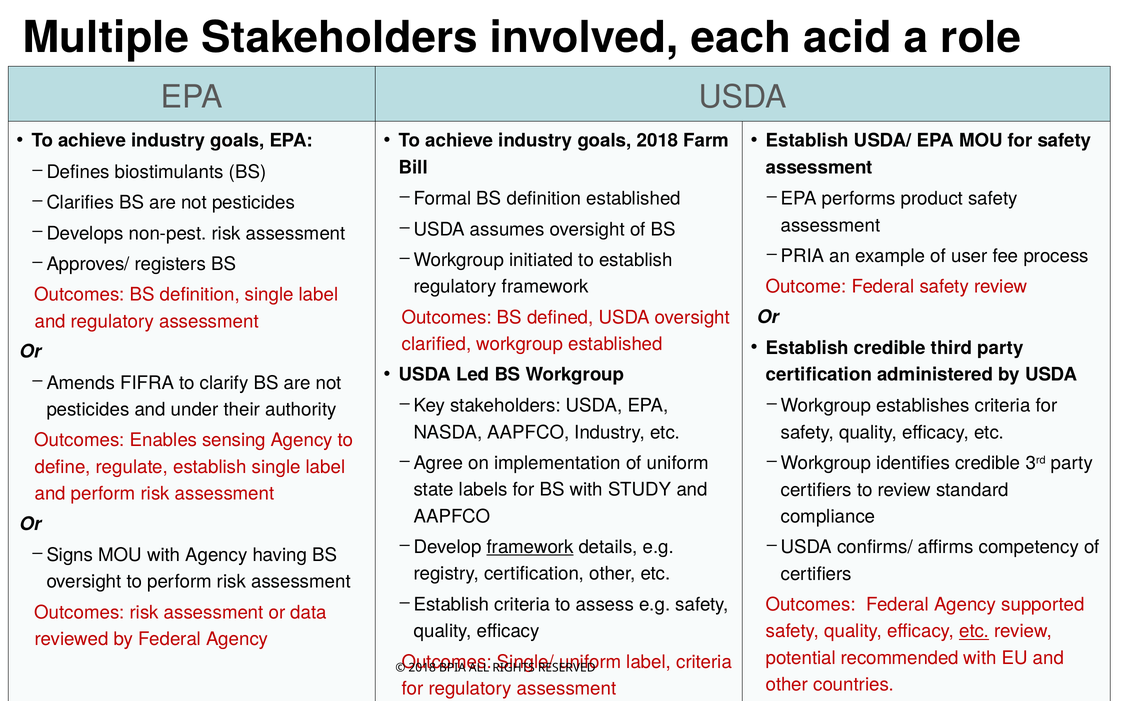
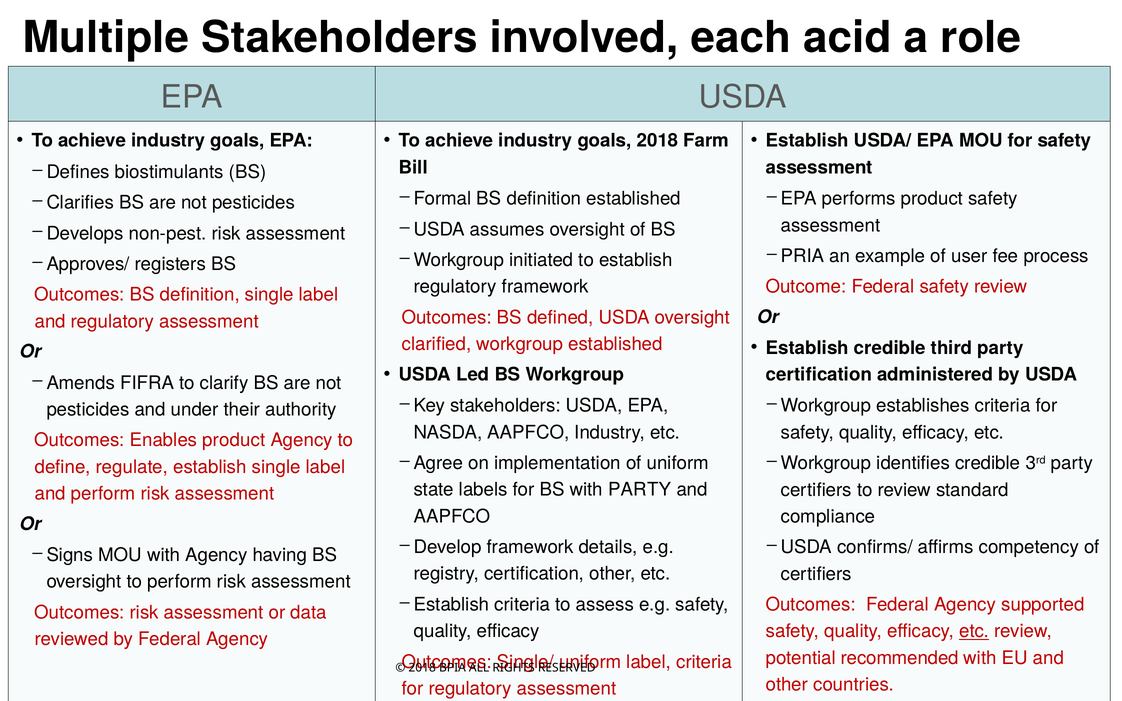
Enables sensing: sensing -> product (234, 440)
with STUDY: STUDY -> PARTY (640, 490)
framework underline: present -> none (530, 547)
